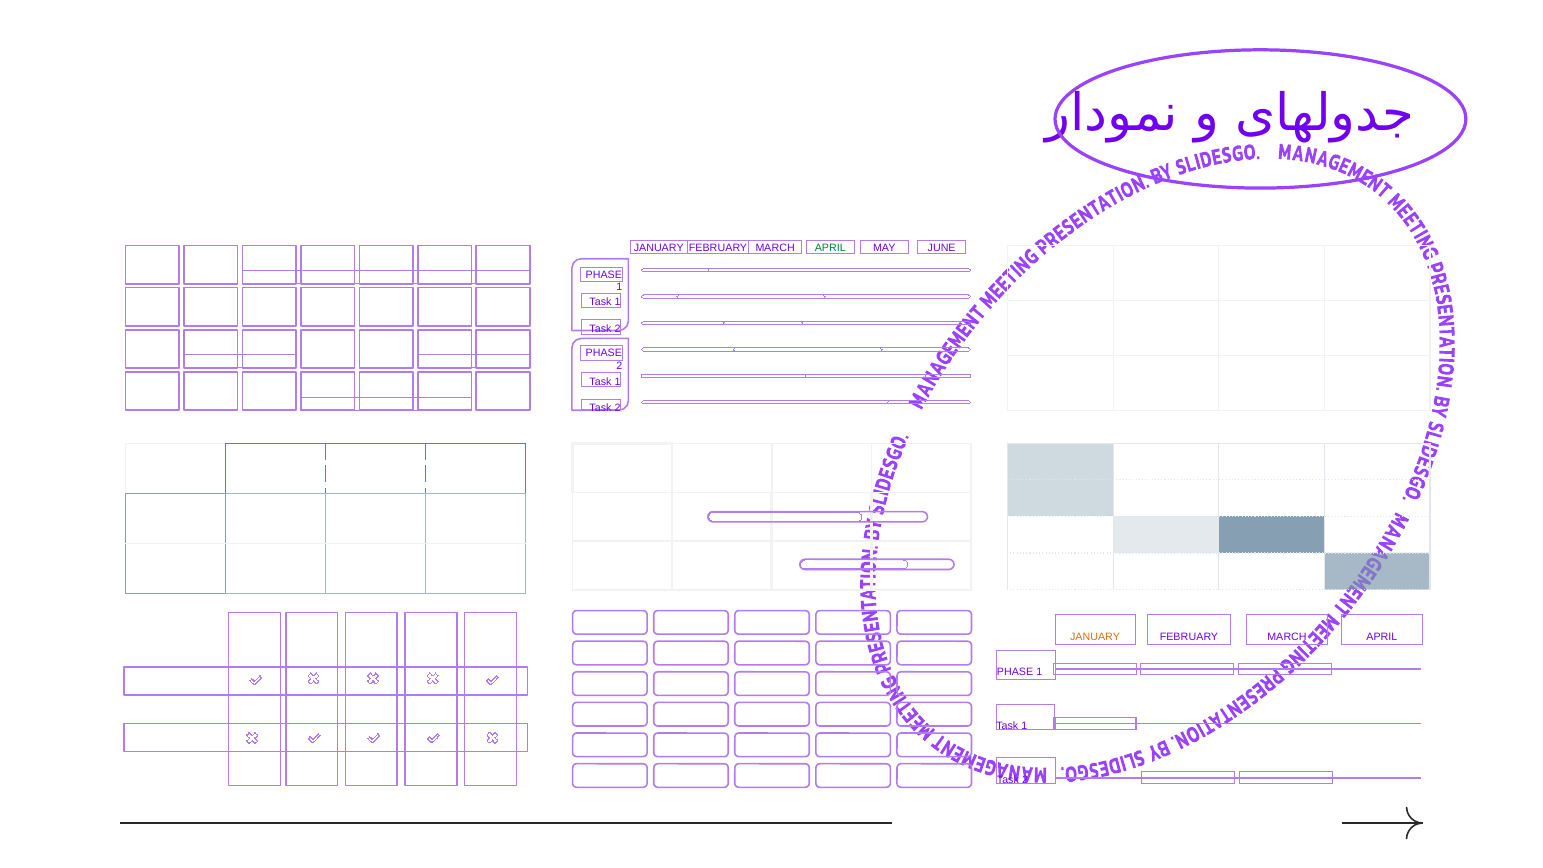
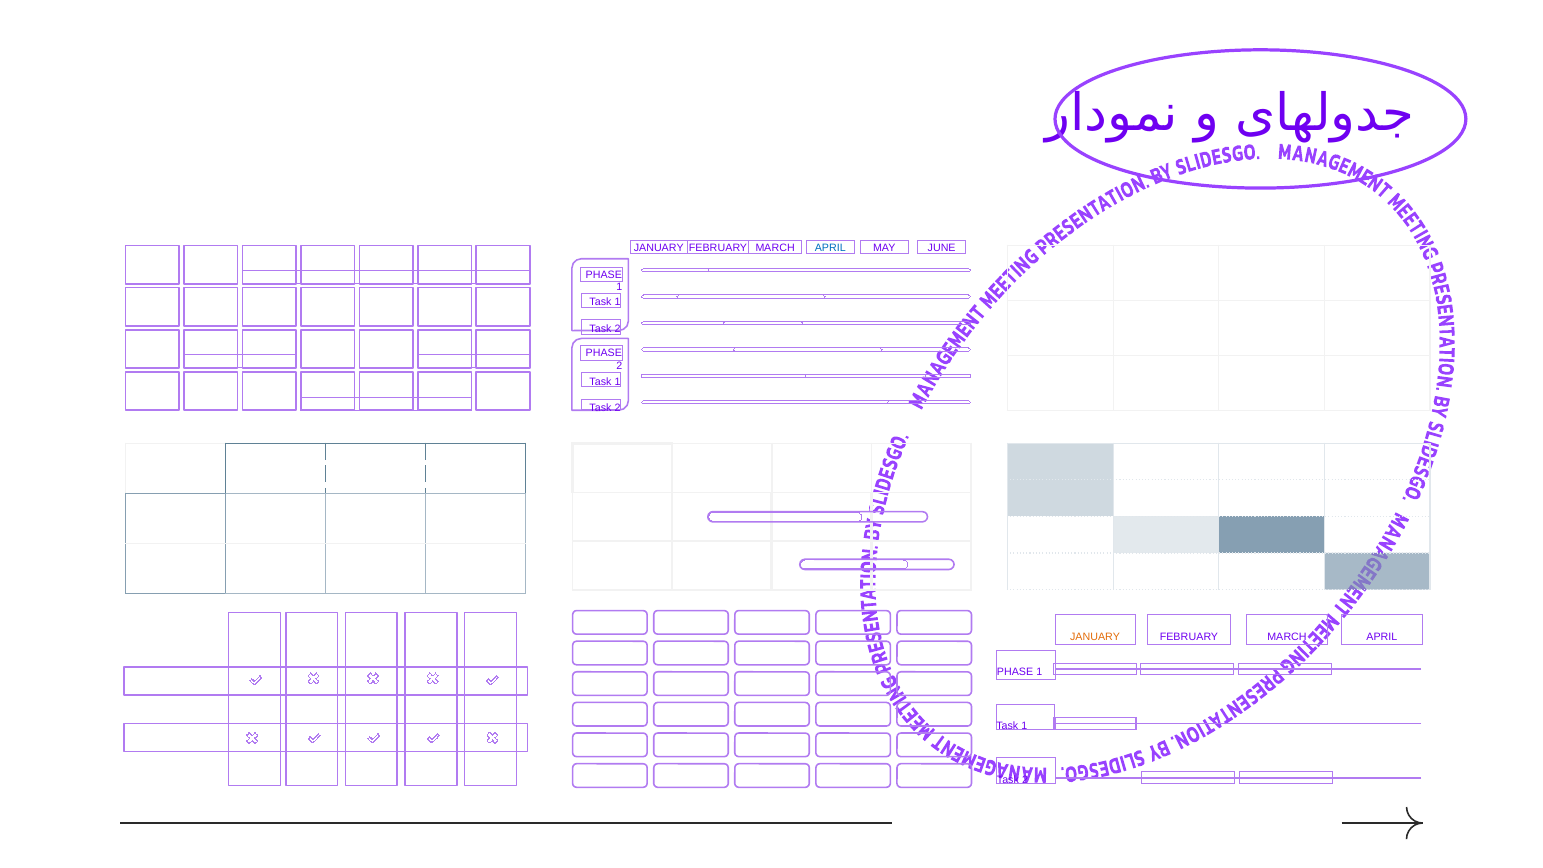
APRIL colour: green -> blue (830, 248)
